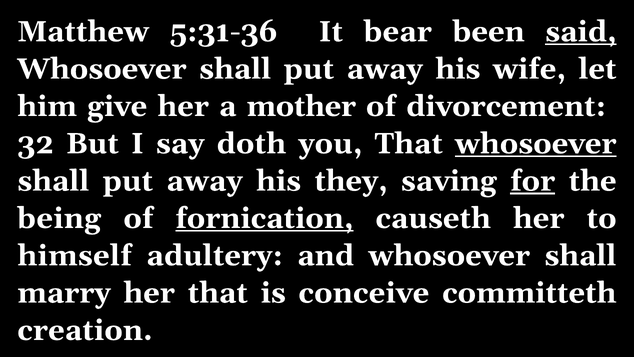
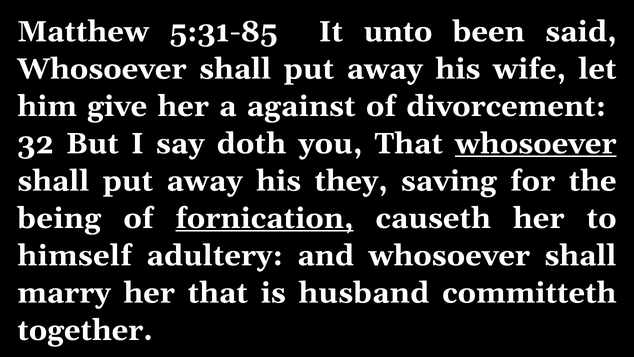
5:31-36: 5:31-36 -> 5:31-85 (224, 32)
bear: bear -> unto (398, 32)
said underline: present -> none (581, 32)
mother: mother -> against (301, 106)
for underline: present -> none (533, 181)
conceive: conceive -> husband (364, 293)
creation: creation -> together (85, 330)
